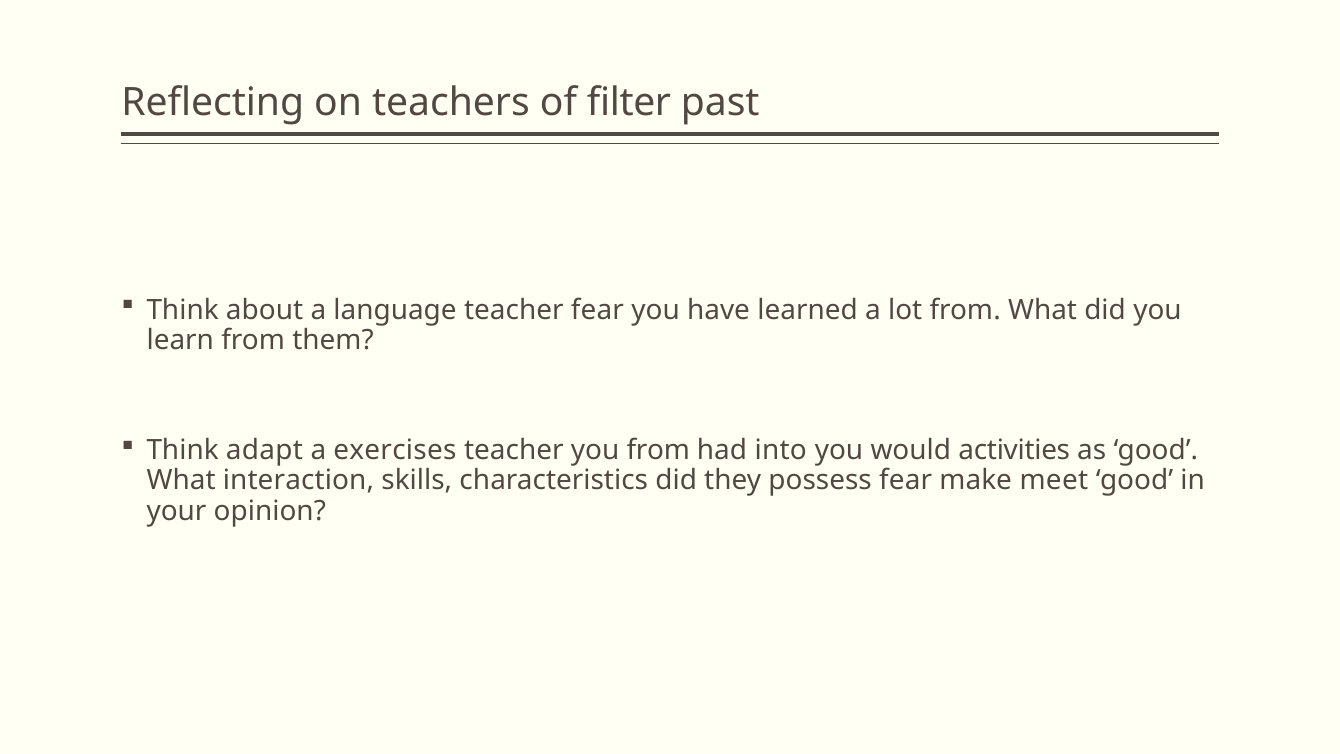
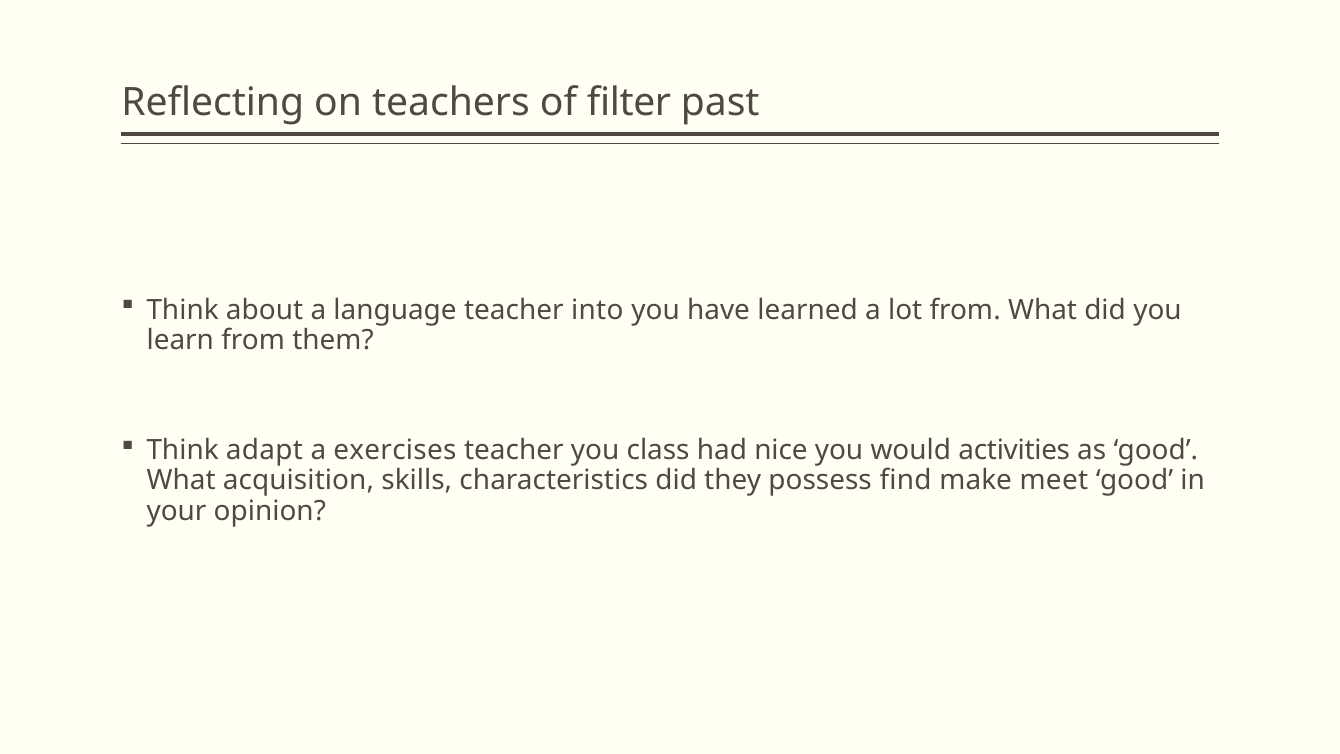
teacher fear: fear -> into (597, 310)
you from: from -> class (658, 450)
into: into -> nice (781, 450)
interaction: interaction -> acquisition (298, 481)
possess fear: fear -> find (906, 481)
